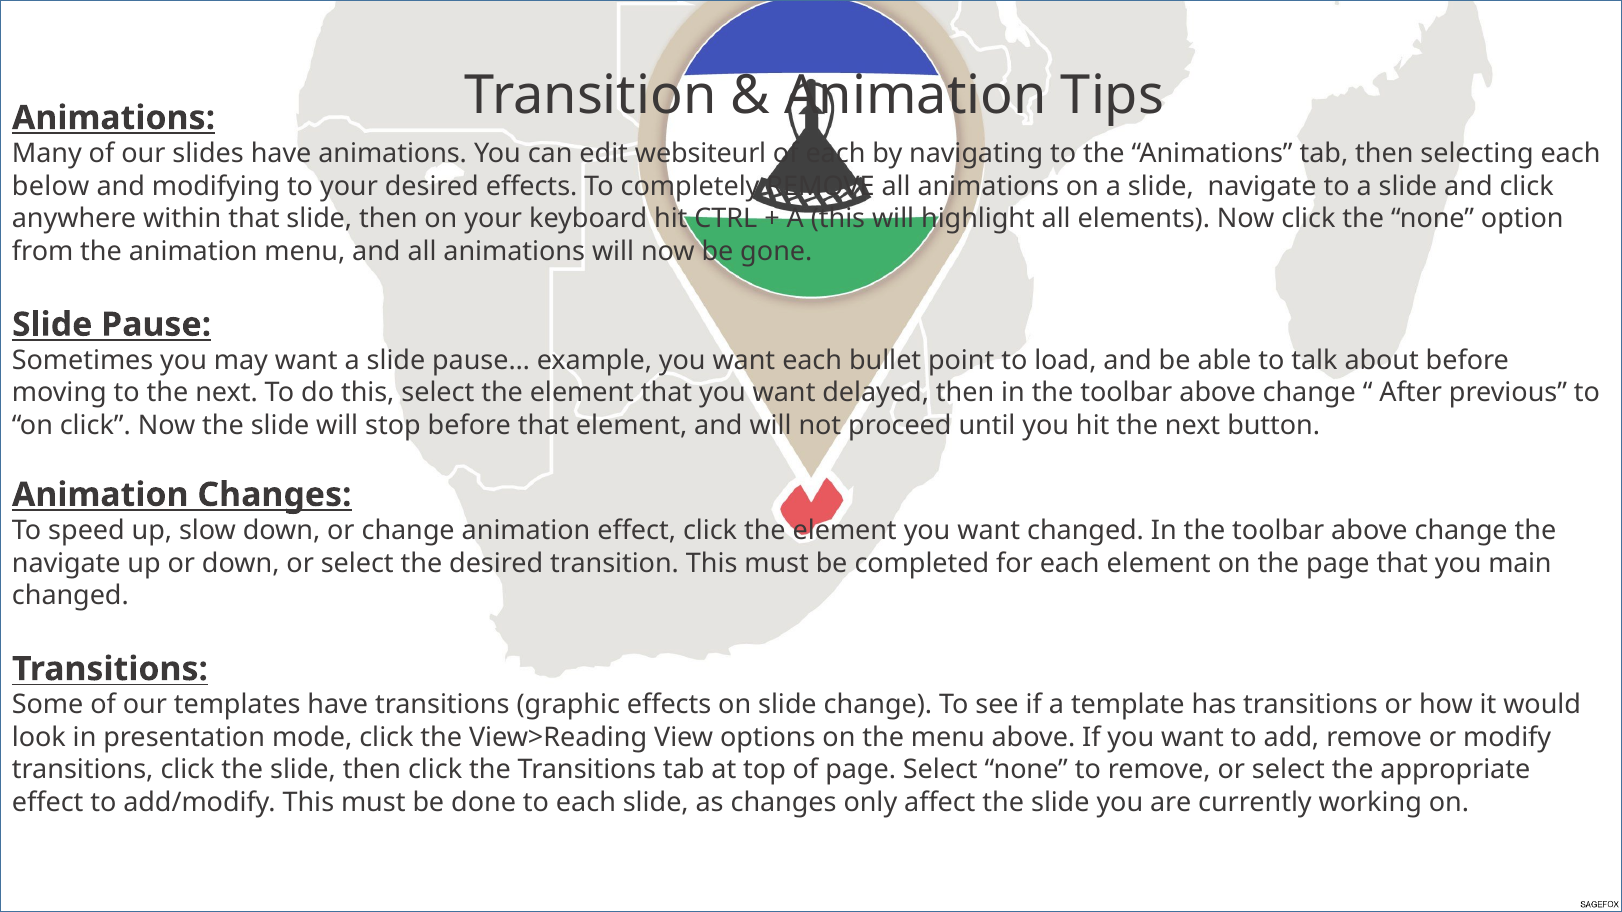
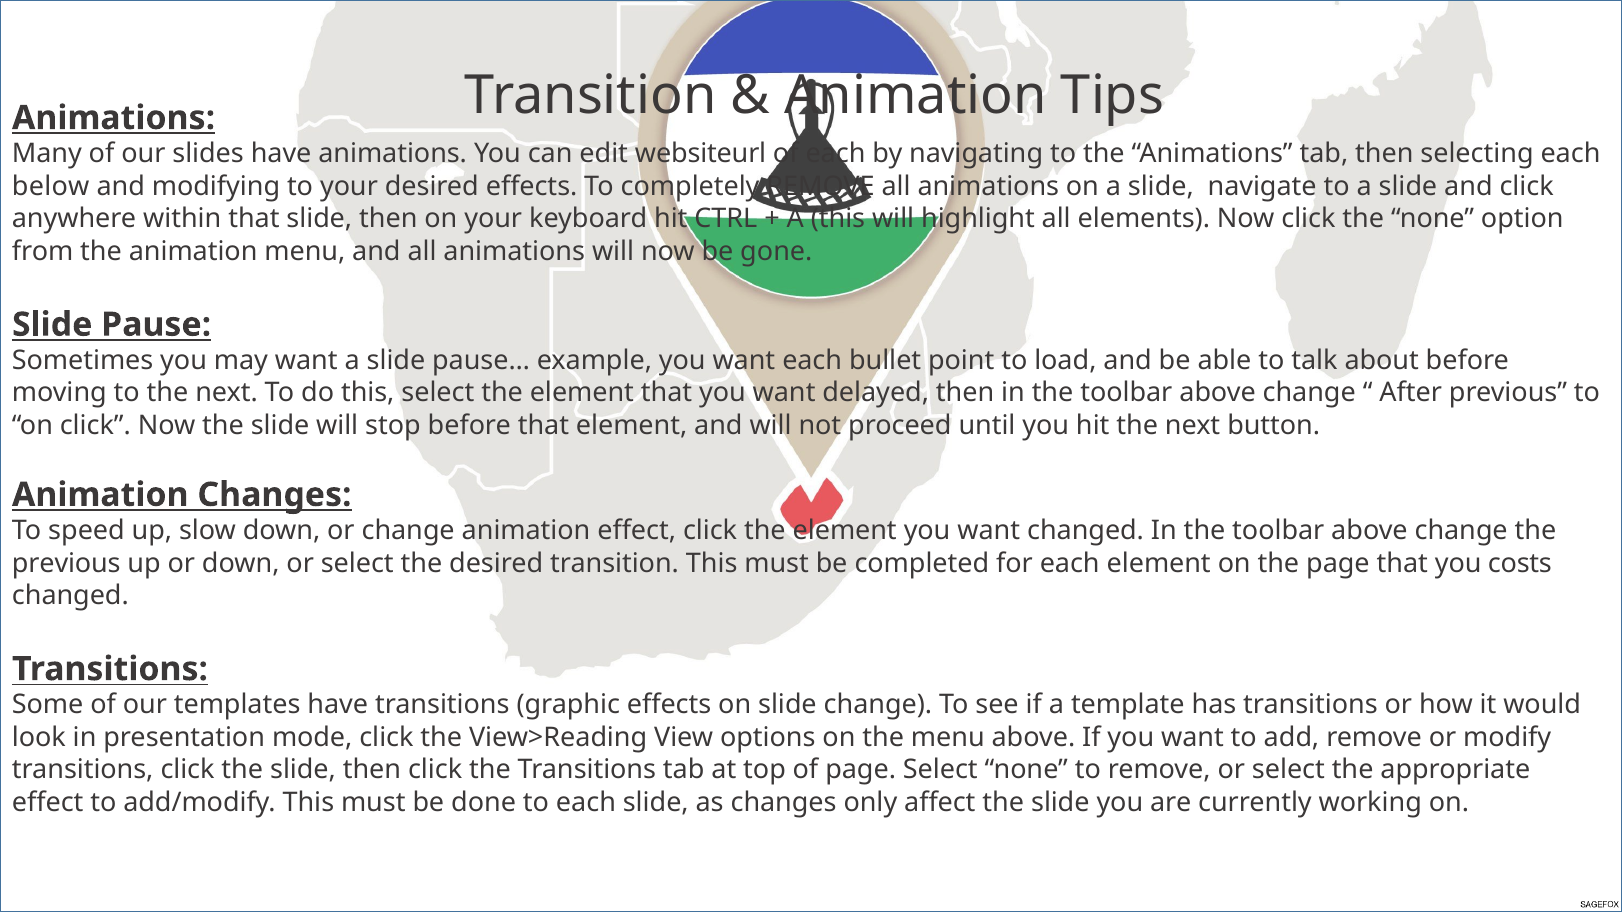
navigate: navigate -> previous (66, 563)
main: main -> costs (1520, 563)
